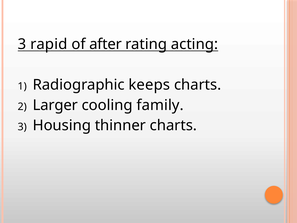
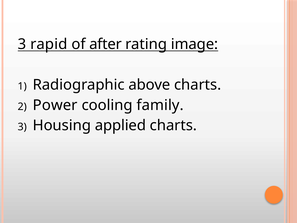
acting: acting -> image (194, 44)
keeps: keeps -> above (149, 85)
Larger: Larger -> Power (55, 105)
thinner: thinner -> applied (120, 125)
